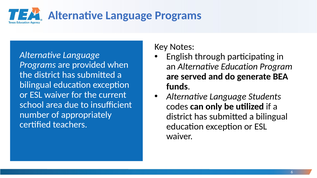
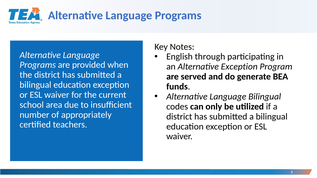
Alternative Education: Education -> Exception (239, 67)
Language Students: Students -> Bilingual (265, 97)
